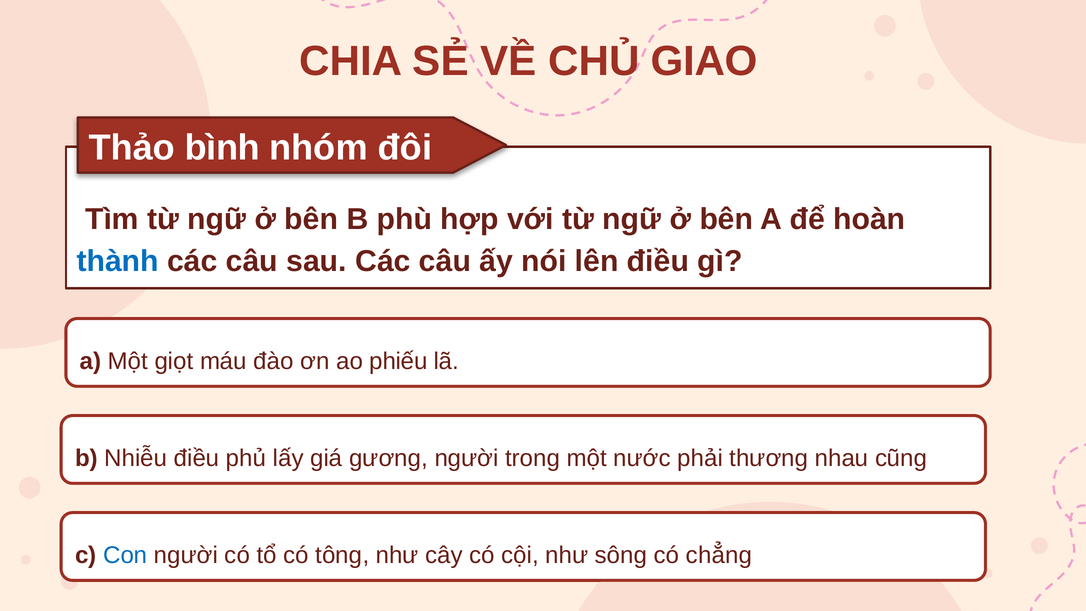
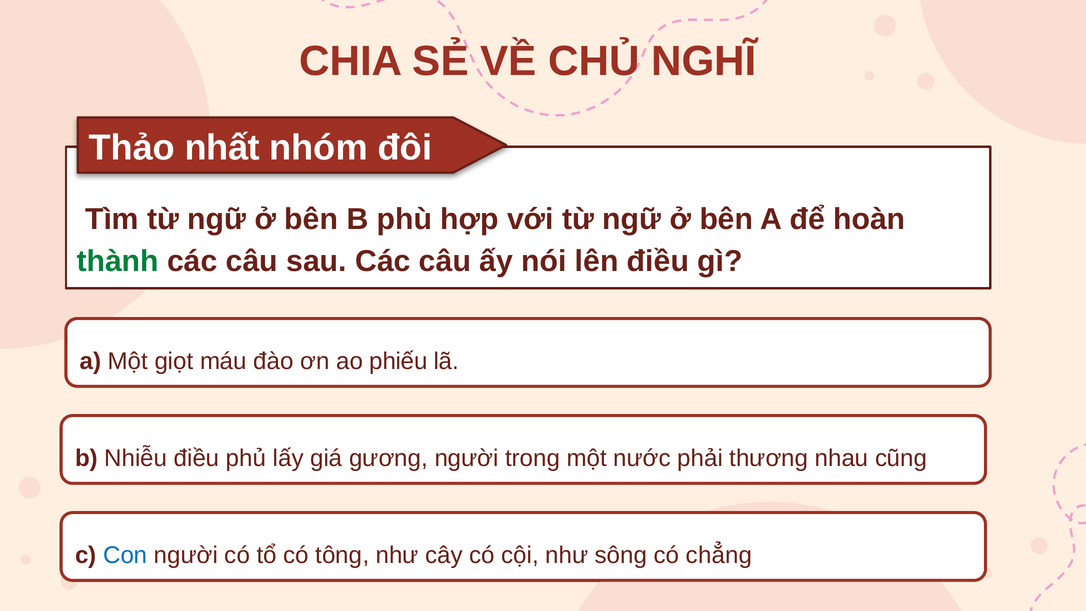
GIAO: GIAO -> NGHĨ (704, 62)
bình: bình -> nhất (222, 148)
thành colour: blue -> green (118, 261)
